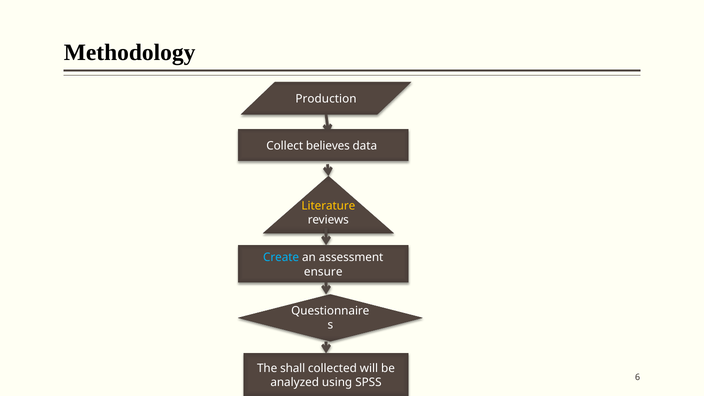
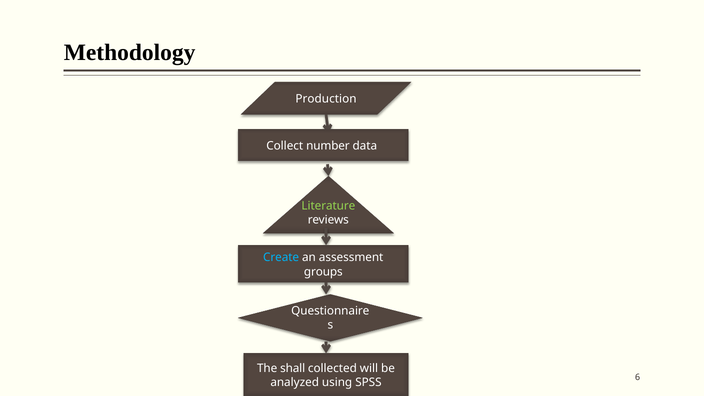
believes: believes -> number (328, 146)
Literature colour: yellow -> light green (328, 206)
ensure: ensure -> groups (323, 272)
